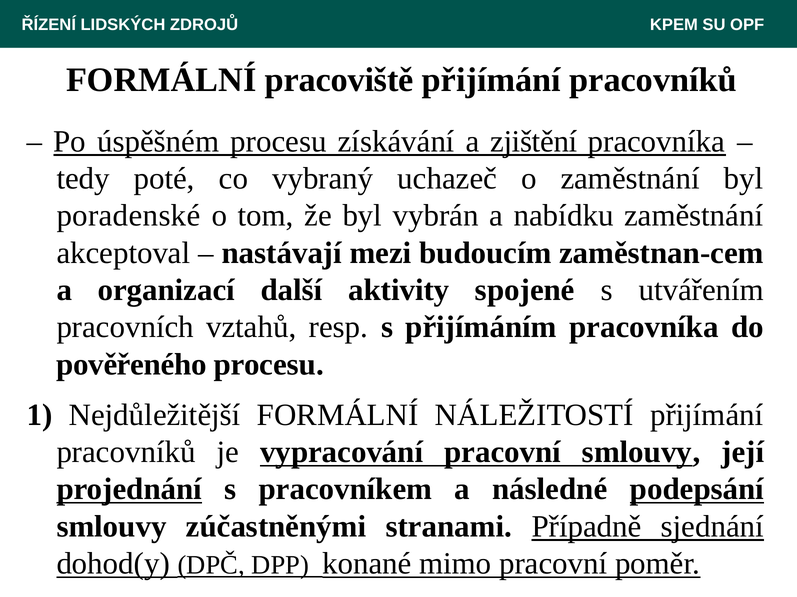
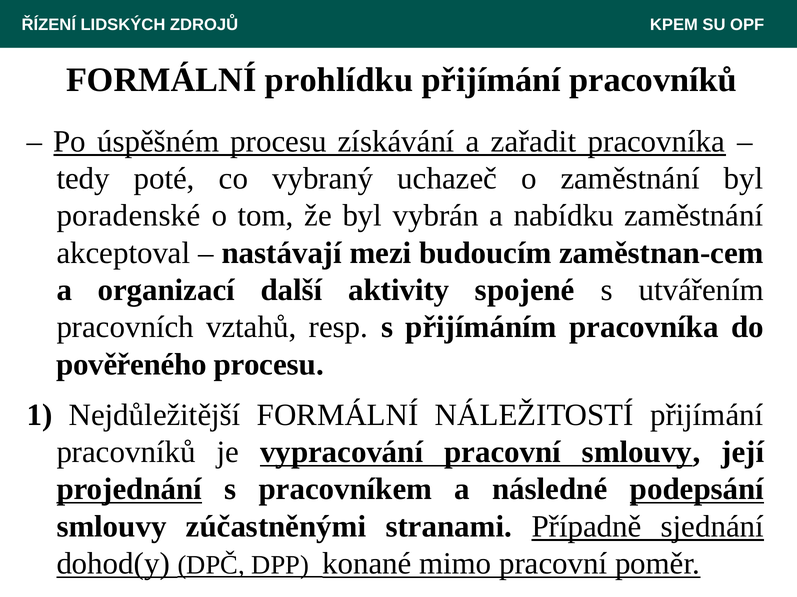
pracoviště: pracoviště -> prohlídku (339, 80)
zjištění: zjištění -> zařadit (534, 142)
